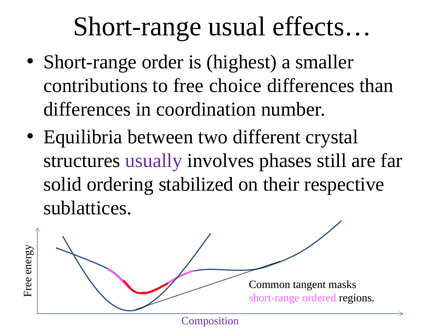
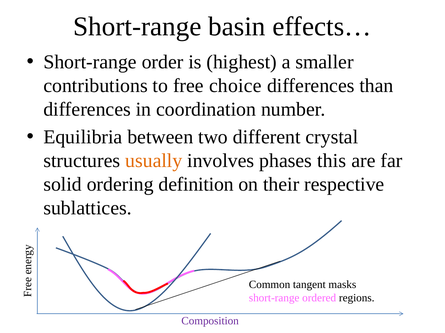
usual: usual -> basin (237, 27)
usually colour: purple -> orange (154, 161)
still: still -> this (332, 161)
stabilized: stabilized -> definition (196, 185)
